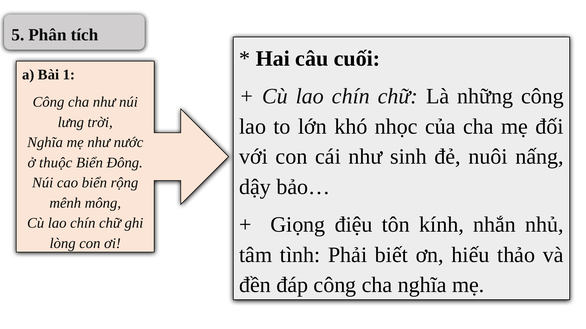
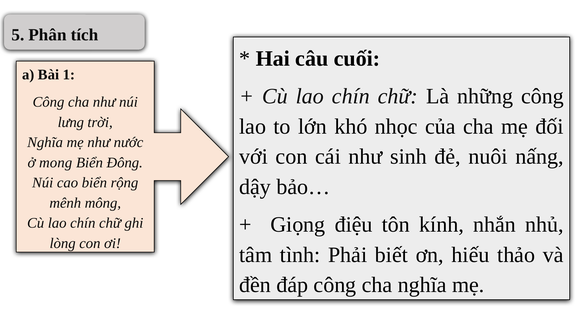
thuộc: thuộc -> mong (56, 163)
